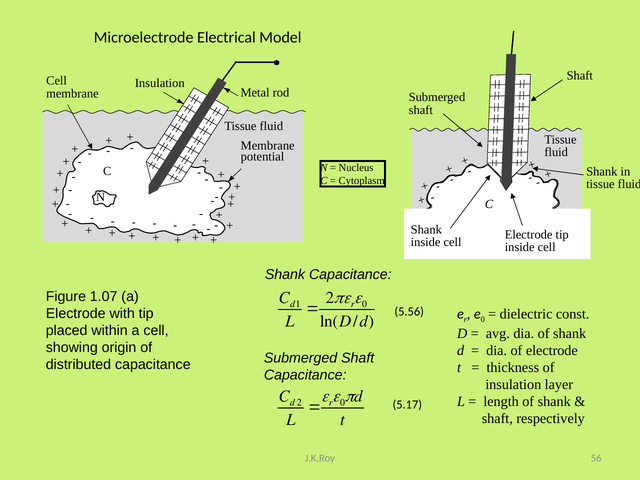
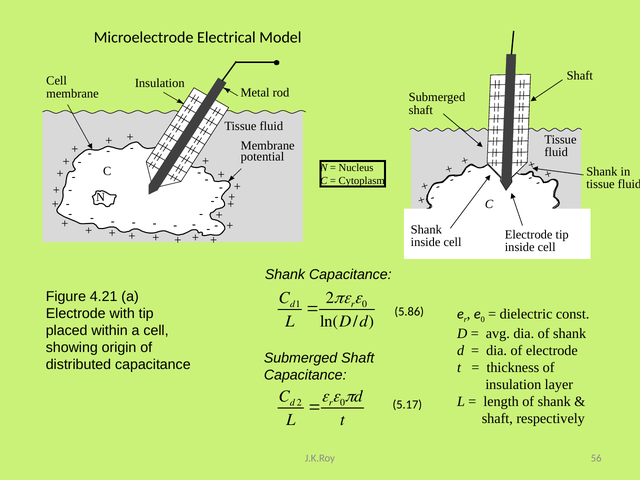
1.07: 1.07 -> 4.21 (104, 297)
5.56: 5.56 -> 5.86 (409, 312)
